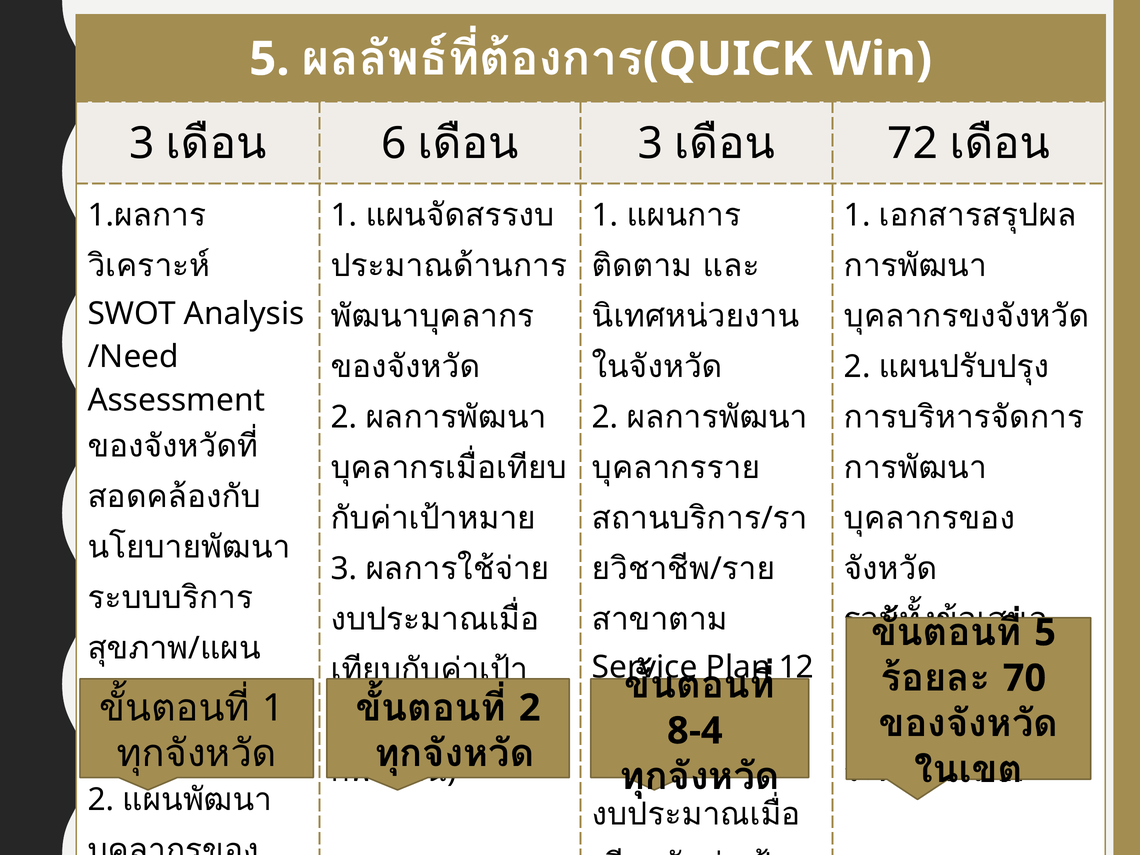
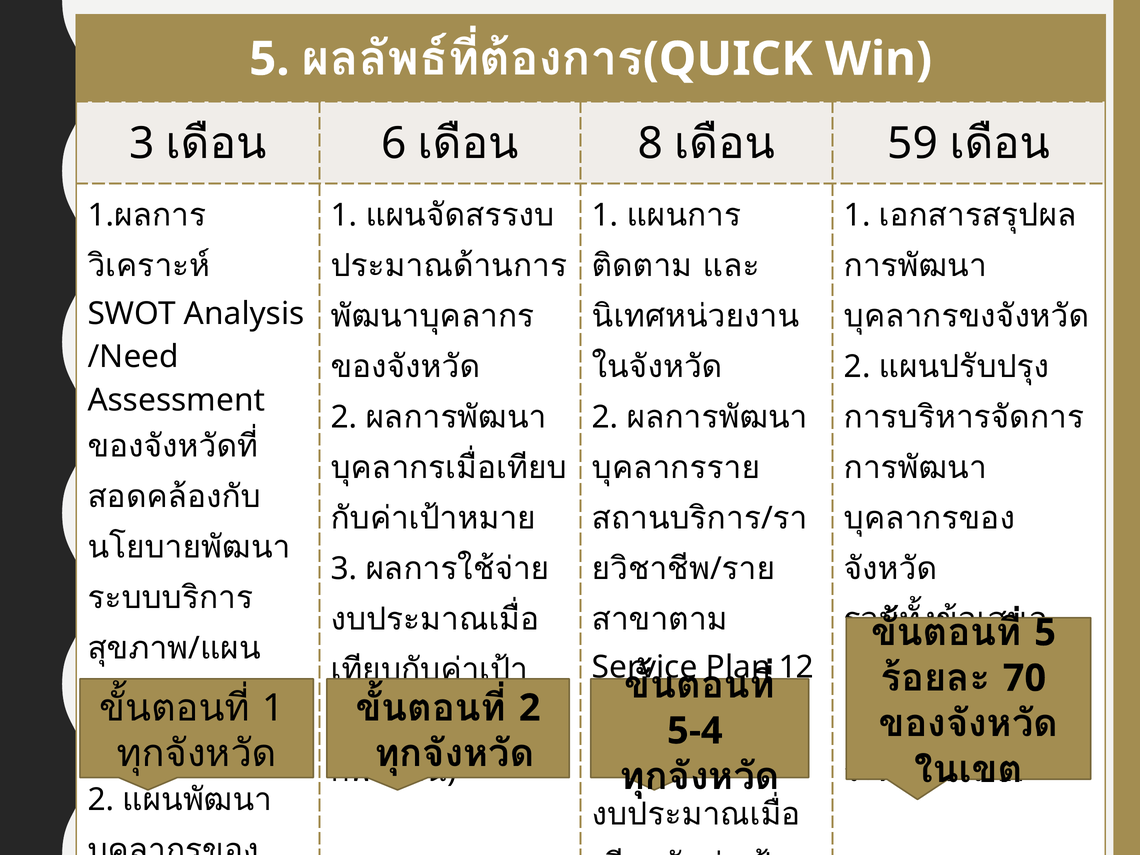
3: 3 -> 8 (650, 143)
72: 72 -> 59 (913, 143)
8-4: 8-4 -> 5-4 (695, 731)
